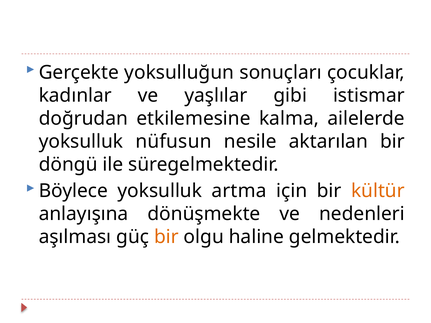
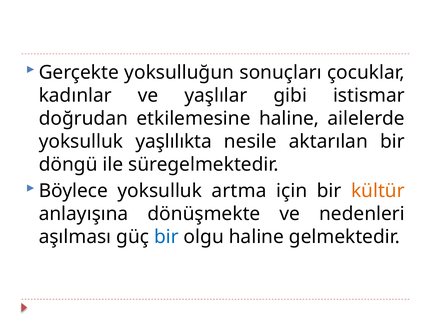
etkilemesine kalma: kalma -> haline (289, 118)
nüfusun: nüfusun -> yaşlılıkta (174, 141)
bir colour: orange -> blue (166, 237)
